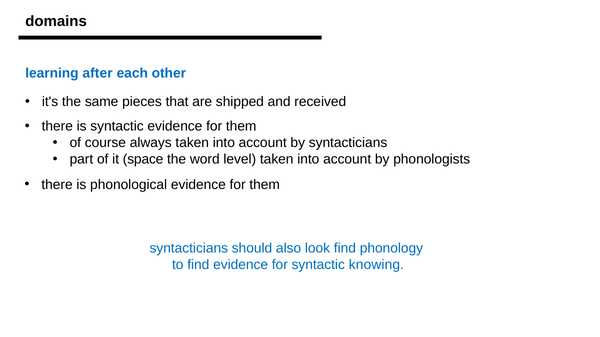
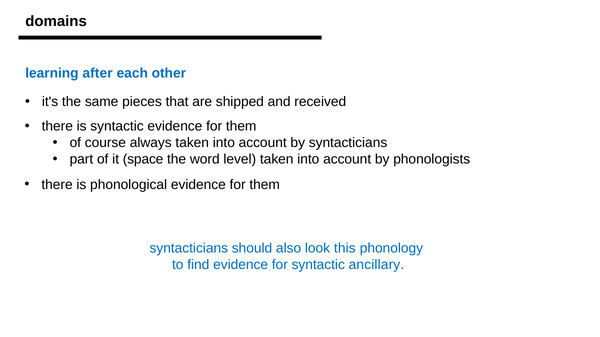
look find: find -> this (345, 249)
knowing: knowing -> ancillary (376, 265)
